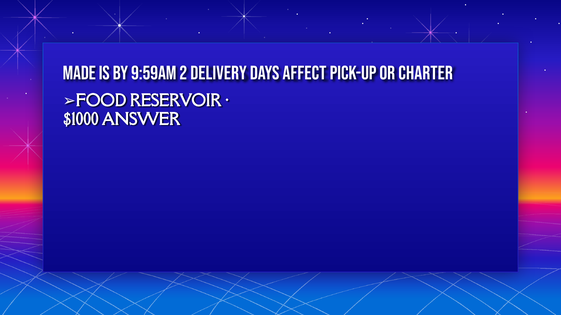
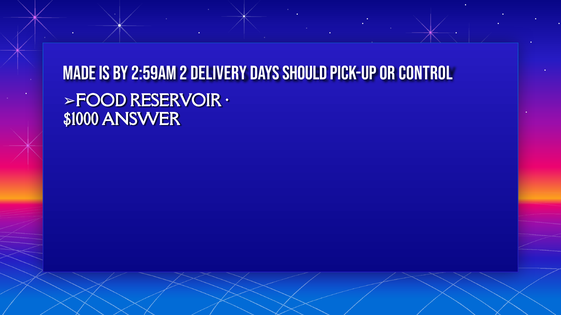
9:59AM: 9:59AM -> 2:59AM (154, 73)
AFFECT: AFFECT -> SHOULD (305, 73)
CHARTER: CHARTER -> CONTROL (426, 73)
